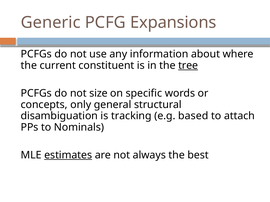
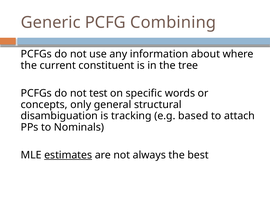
Expansions: Expansions -> Combining (173, 23)
tree underline: present -> none (188, 66)
size: size -> test (98, 93)
